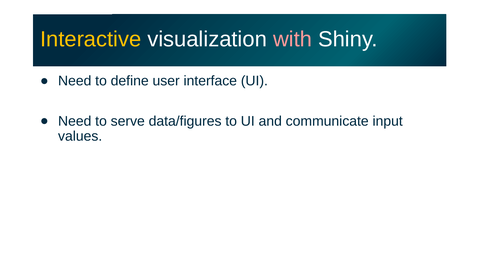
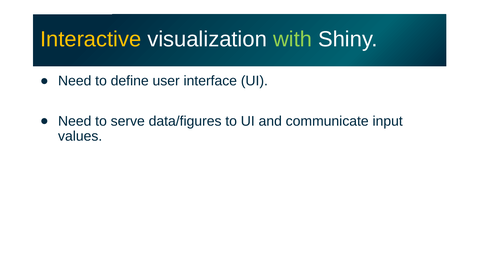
with colour: pink -> light green (293, 39)
